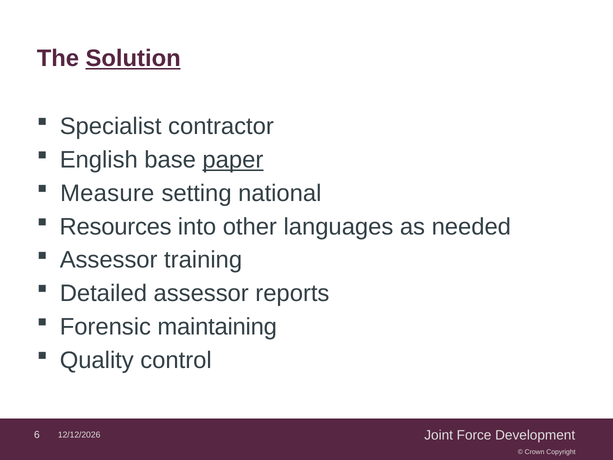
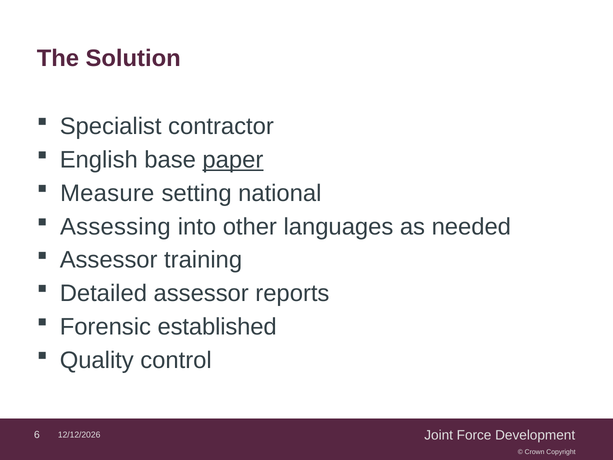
Solution underline: present -> none (133, 58)
Resources: Resources -> Assessing (115, 227)
maintaining: maintaining -> established (217, 327)
